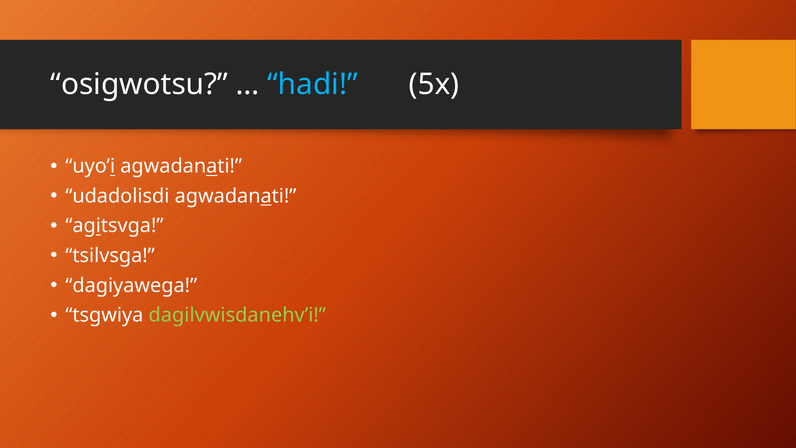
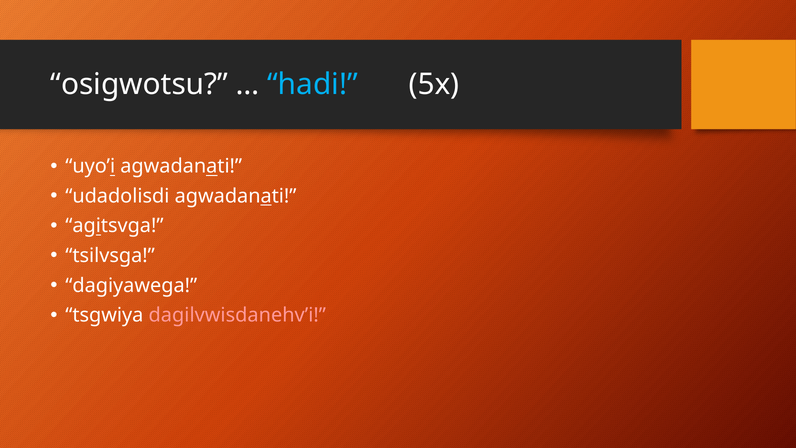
dagilvwisdanehv’i colour: light green -> pink (237, 315)
